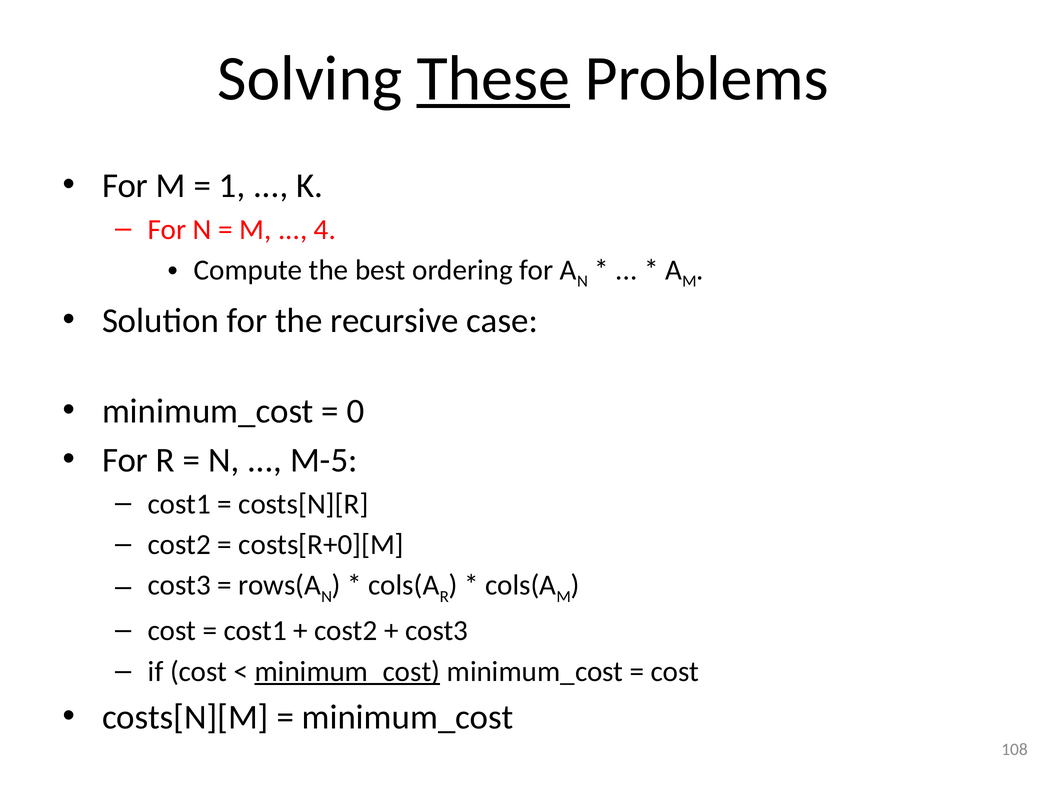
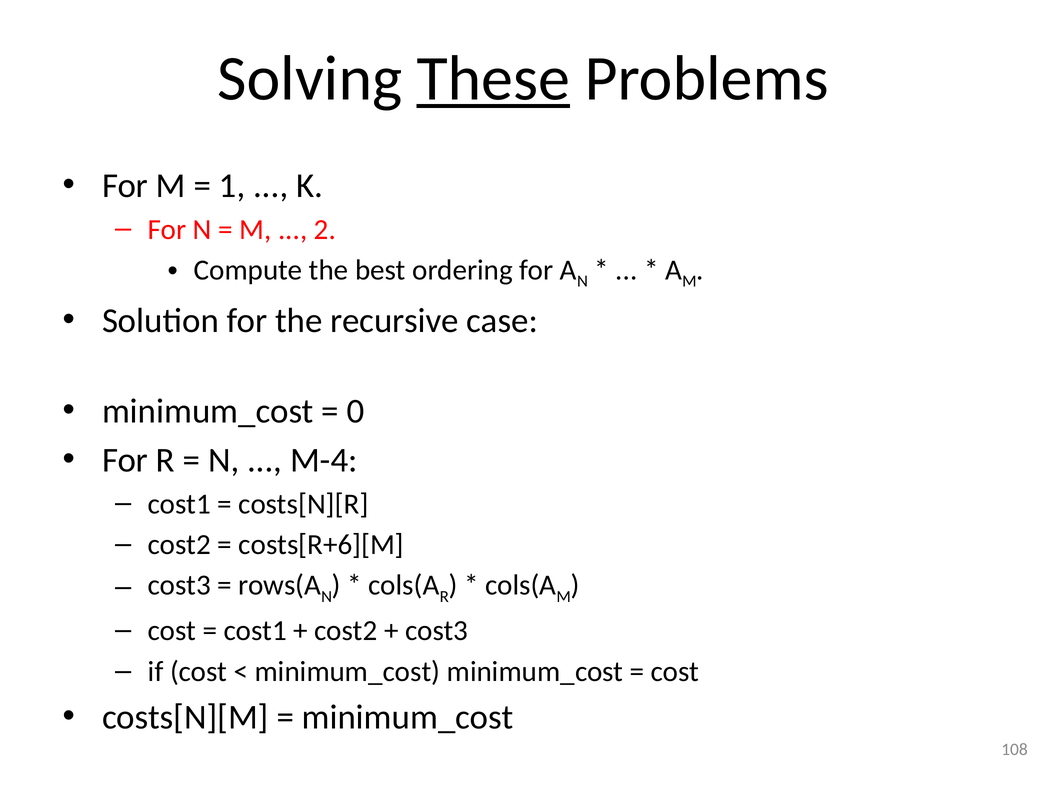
4: 4 -> 2 (325, 229)
M-5: M-5 -> M-4 (324, 460)
costs[R+0][M: costs[R+0][M -> costs[R+6][M (321, 545)
minimum_cost underline: present -> none (347, 672)
